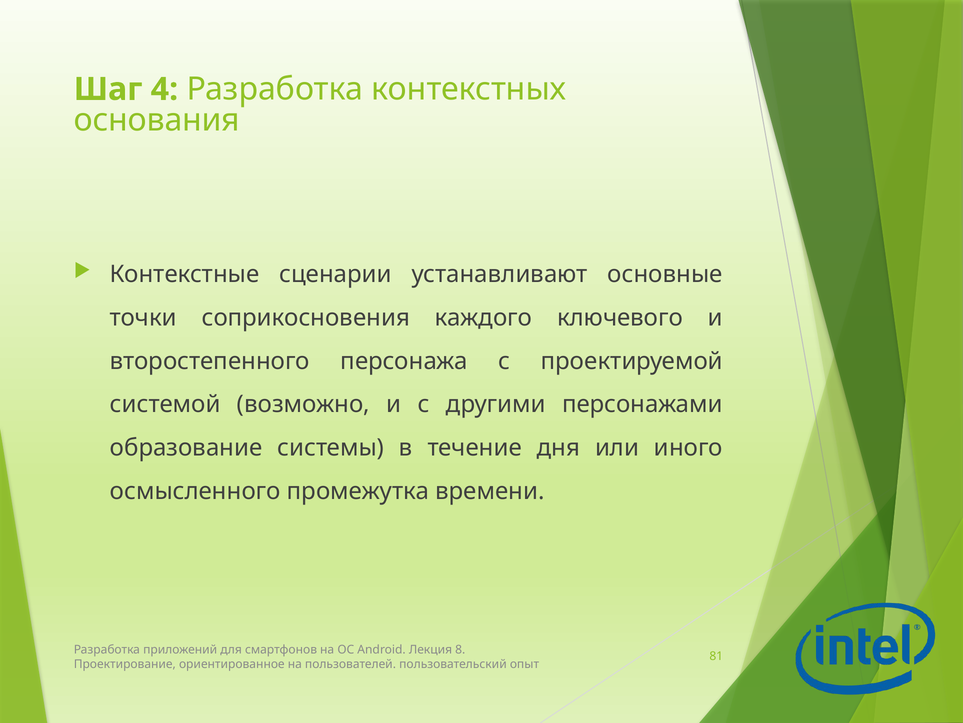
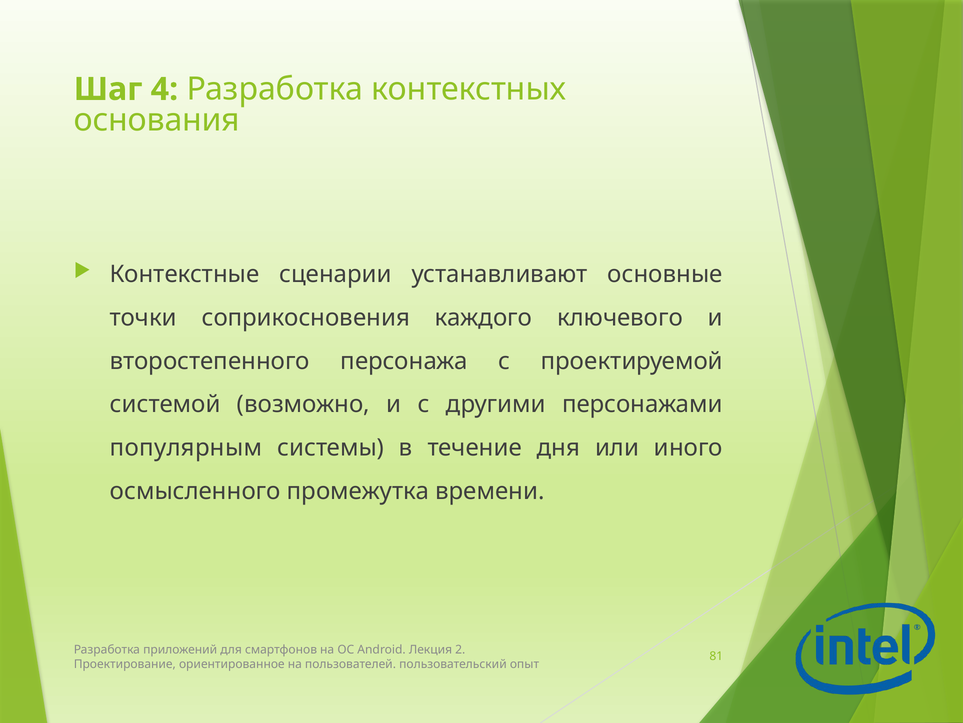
образование: образование -> популярным (186, 447)
8: 8 -> 2 (460, 649)
